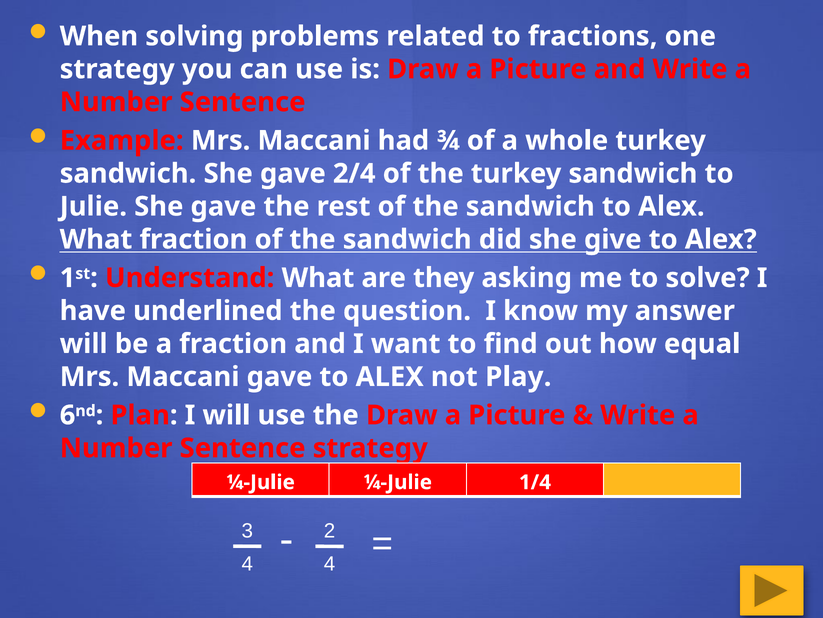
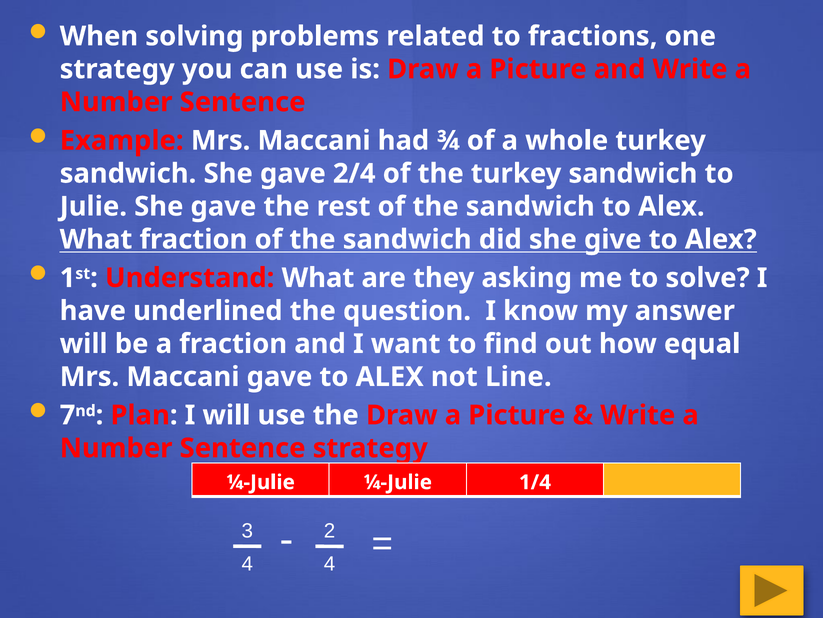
Play: Play -> Line (518, 376)
6: 6 -> 7 (68, 415)
